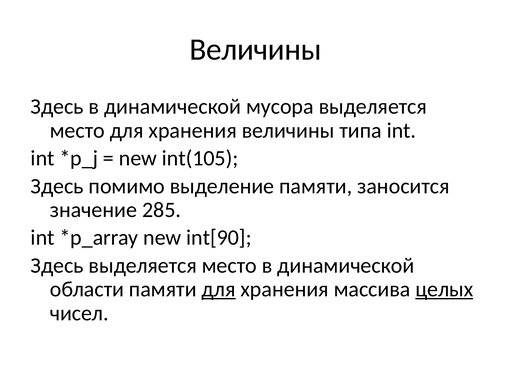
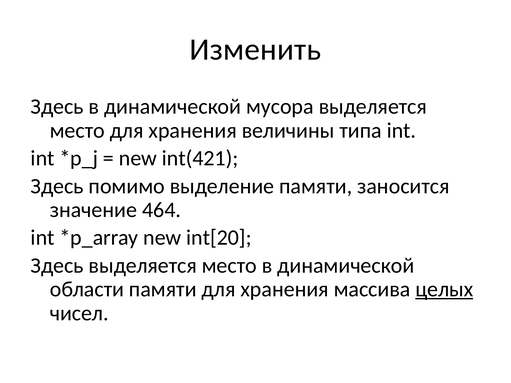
Величины: Величины -> Изменить (255, 49)
int(105: int(105 -> int(421 (200, 158)
285: 285 -> 464 (162, 210)
int[90: int[90 -> int[20 (219, 238)
для underline: present -> none (219, 290)
